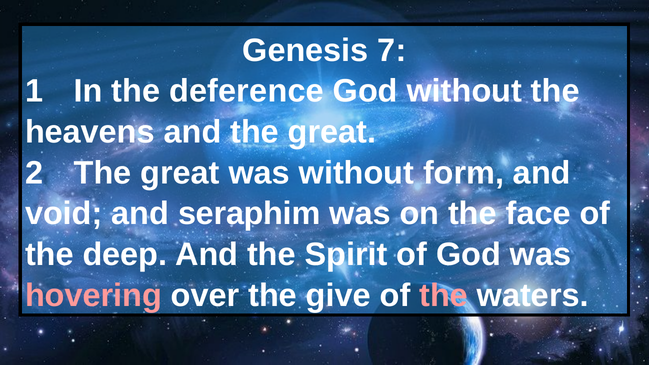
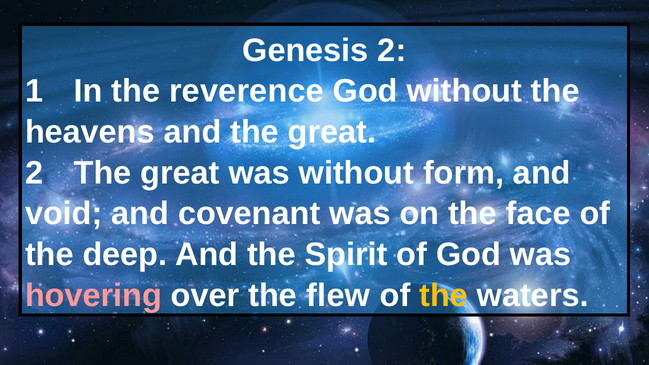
Genesis 7: 7 -> 2 (392, 50)
deference: deference -> reverence (246, 91)
seraphim: seraphim -> covenant (249, 214)
give: give -> flew (338, 296)
the colour: pink -> yellow (444, 296)
